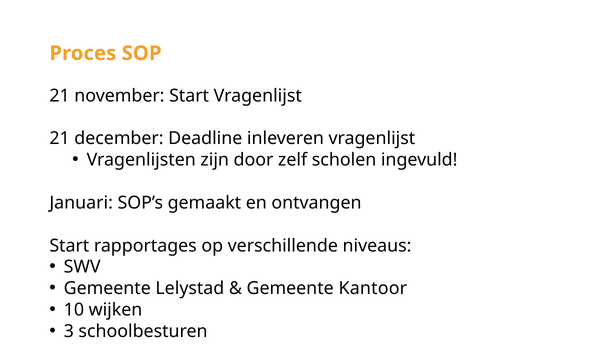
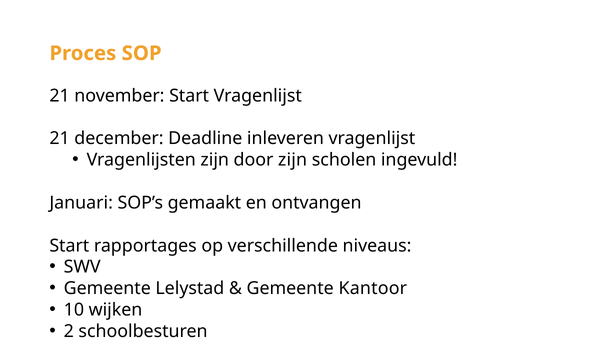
door zelf: zelf -> zijn (293, 160)
3: 3 -> 2 (69, 331)
